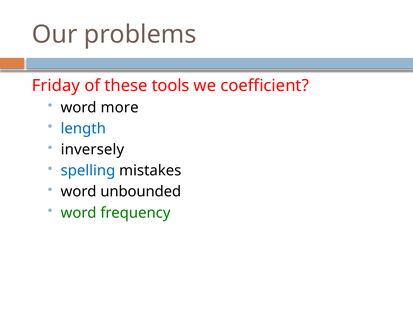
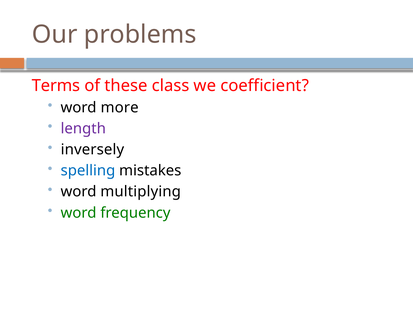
Friday: Friday -> Terms (56, 85)
tools: tools -> class (171, 85)
length colour: blue -> purple (83, 128)
unbounded: unbounded -> multiplying (141, 192)
